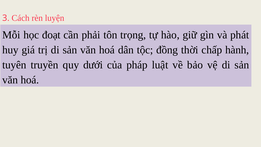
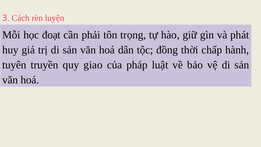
dưới: dưới -> giao (93, 65)
